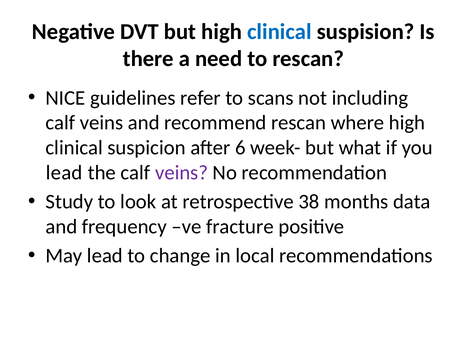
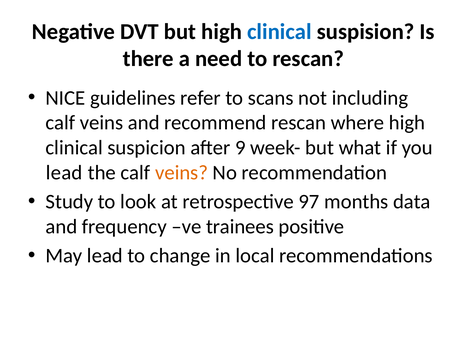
6: 6 -> 9 (240, 148)
veins colour: purple -> orange (182, 173)
38: 38 -> 97 (309, 202)
fracture: fracture -> trainees (240, 227)
